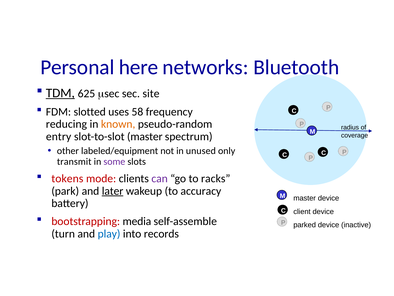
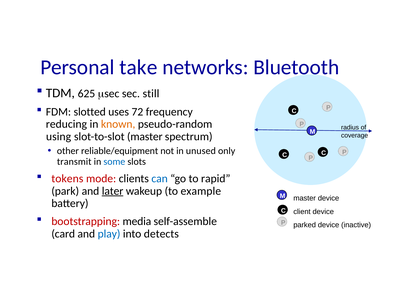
here: here -> take (138, 67)
TDM underline: present -> none (60, 93)
site: site -> still (151, 93)
58: 58 -> 72 (137, 112)
entry: entry -> using (59, 136)
labeled/equipment: labeled/equipment -> reliable/equipment (120, 151)
some colour: purple -> blue (114, 161)
can colour: purple -> blue (160, 178)
racks: racks -> rapid (216, 178)
accuracy: accuracy -> example (201, 191)
turn: turn -> card (63, 233)
records: records -> detects (161, 233)
